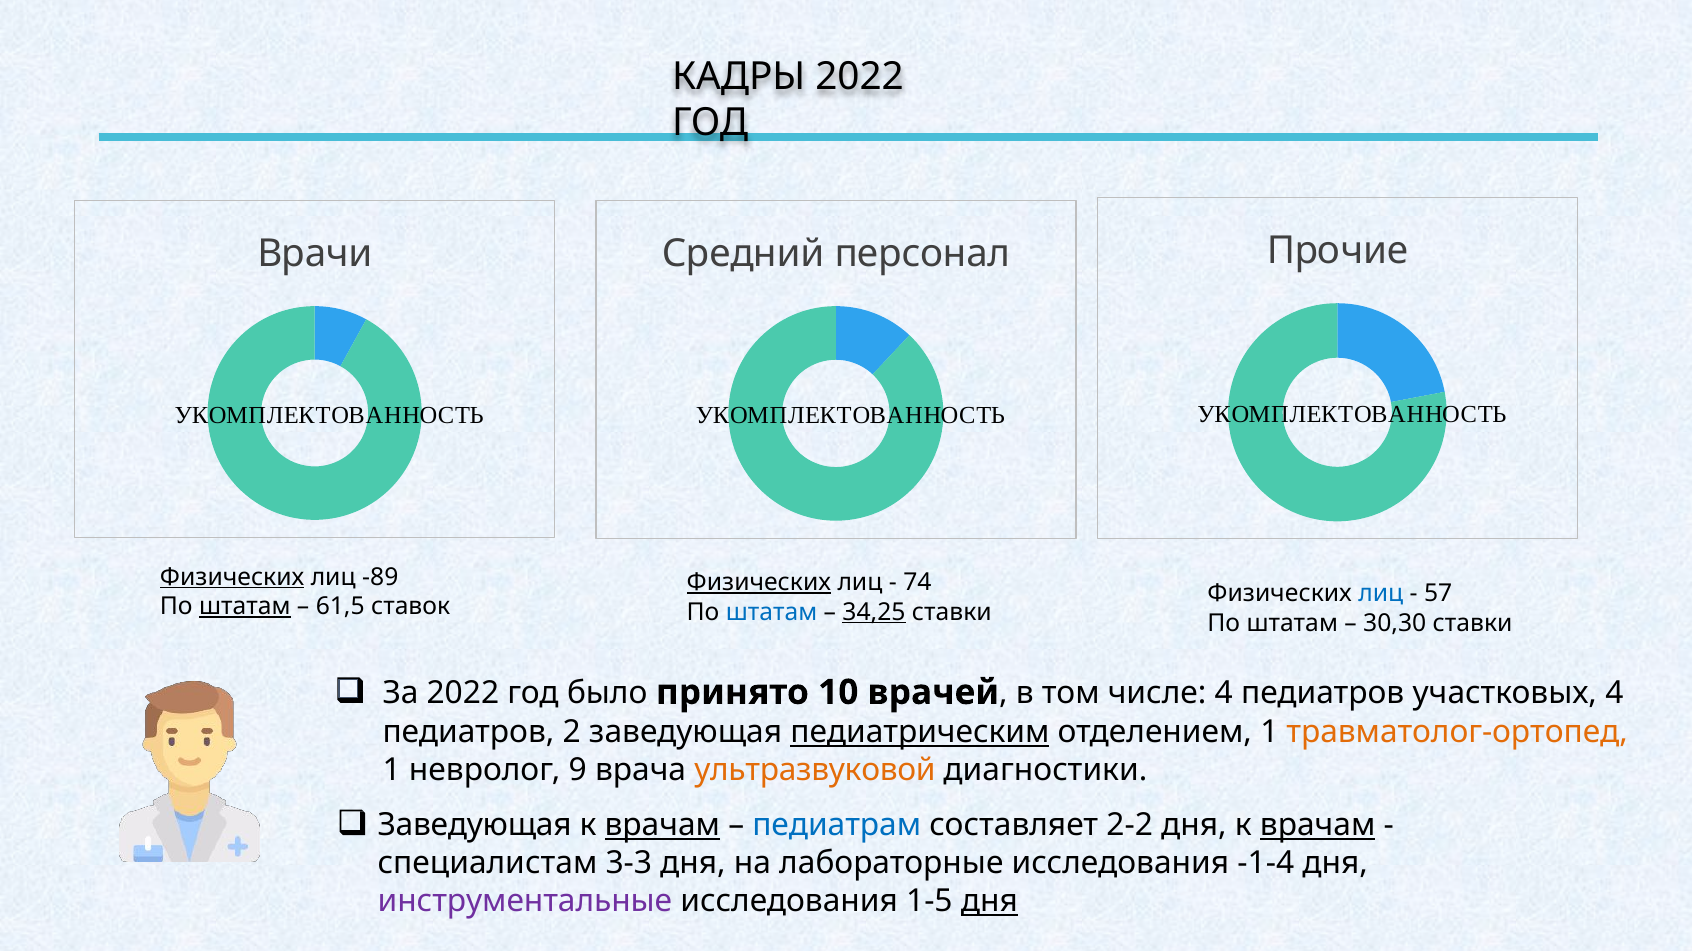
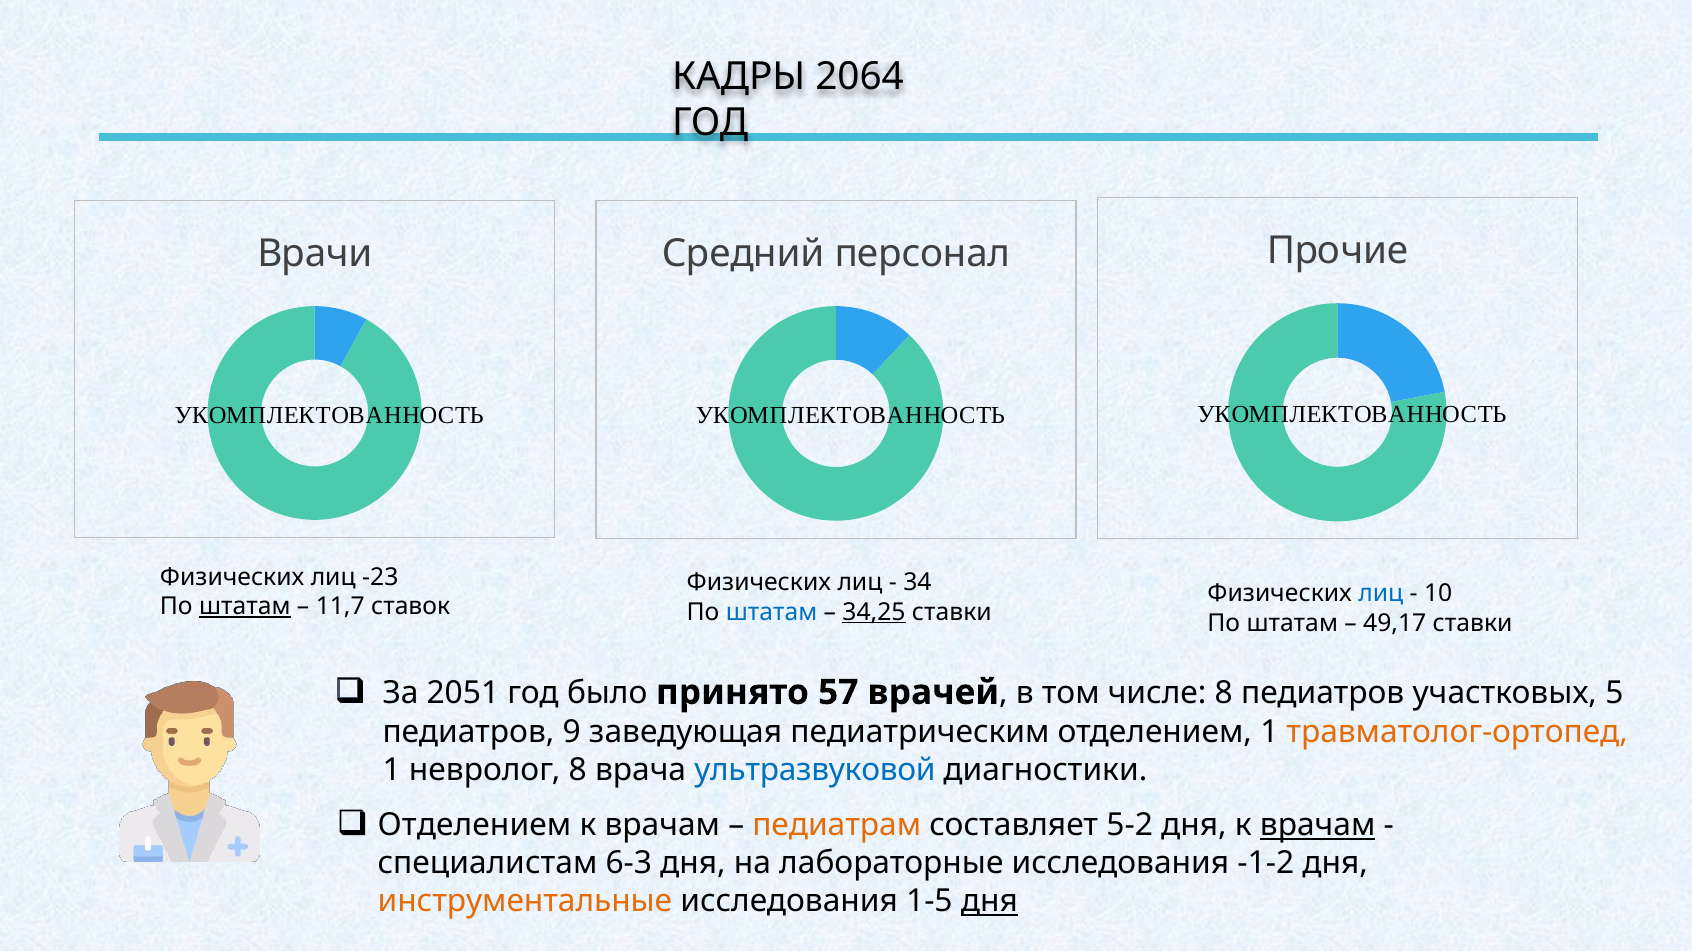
КАДРЫ 2022: 2022 -> 2064 (860, 76)
Физических underline: present -> none (232, 577)
-89: -89 -> -23 (380, 577)
Физических underline: present -> none (759, 583)
74: 74 -> 34 (917, 583)
57: 57 -> 10 (1438, 594)
61,5: 61,5 -> 11,7 (340, 607)
30,30: 30,30 -> 49,17 (1395, 623)
За 2022: 2022 -> 2051 (463, 694)
10: 10 -> 57 (838, 693)
числе 4: 4 -> 8 (1224, 694)
участковых 4: 4 -> 5 (1614, 694)
2: 2 -> 9 (572, 733)
педиатрическим underline: present -> none (920, 733)
невролог 9: 9 -> 8 (578, 771)
ультразвуковой colour: orange -> blue (815, 771)
Заведующая: Заведующая -> Отделением (474, 826)
врачам underline: present -> none (662, 826)
педиатрам colour: blue -> orange (837, 826)
2-2: 2-2 -> 5-2 (1130, 826)
3-3: 3-3 -> 6-3 (629, 864)
-1-4: -1-4 -> -1-2 (1266, 864)
инструментальные colour: purple -> orange (525, 902)
